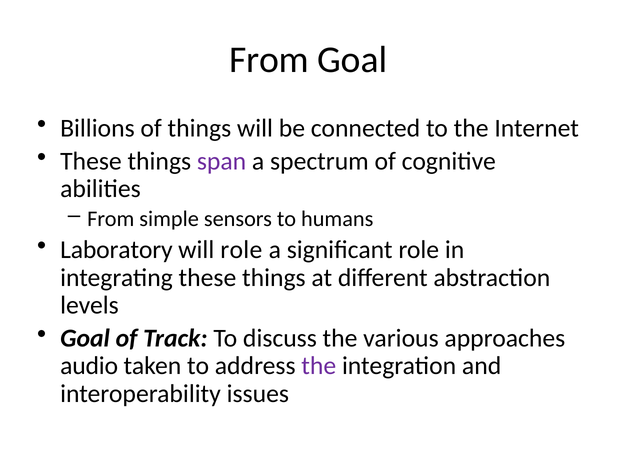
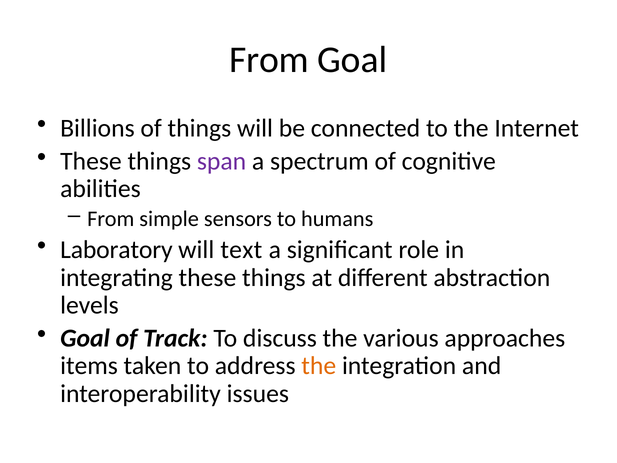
will role: role -> text (241, 250)
audio: audio -> items (89, 366)
the colour: purple -> orange (319, 366)
